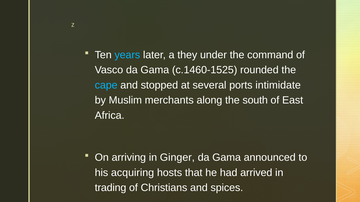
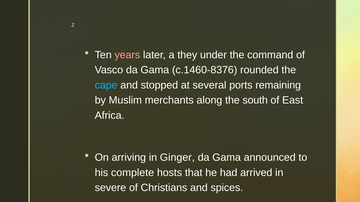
years colour: light blue -> pink (127, 55)
c.1460-1525: c.1460-1525 -> c.1460-8376 (205, 70)
intimidate: intimidate -> remaining (278, 85)
acquiring: acquiring -> complete (133, 173)
trading: trading -> severe (110, 188)
